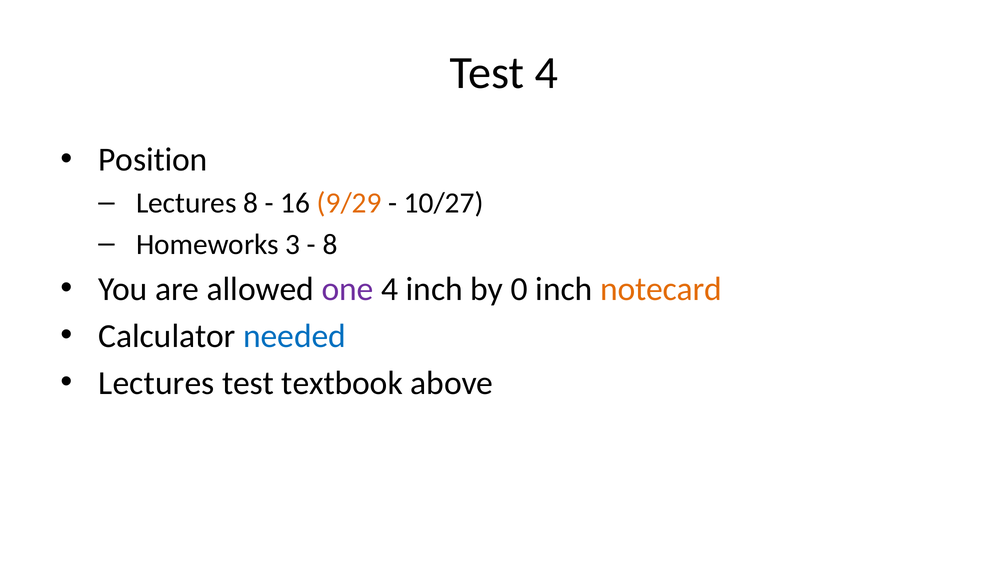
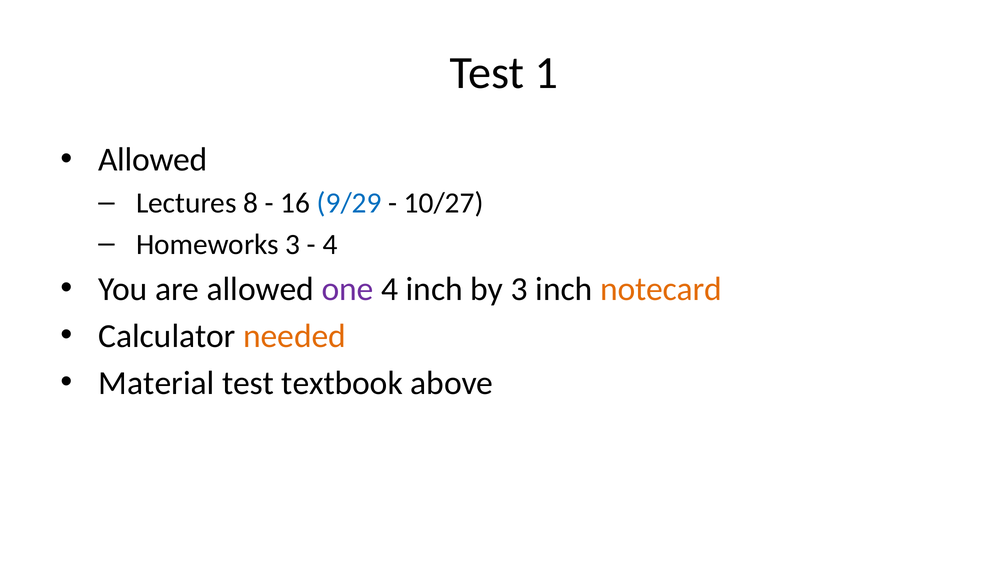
Test 4: 4 -> 1 (546, 73)
Position: Position -> Allowed (153, 160)
9/29 colour: orange -> blue (349, 203)
8: 8 -> 4 (330, 244)
by 0: 0 -> 3 (519, 289)
needed colour: blue -> orange (295, 336)
Lectures: Lectures -> Material (156, 383)
